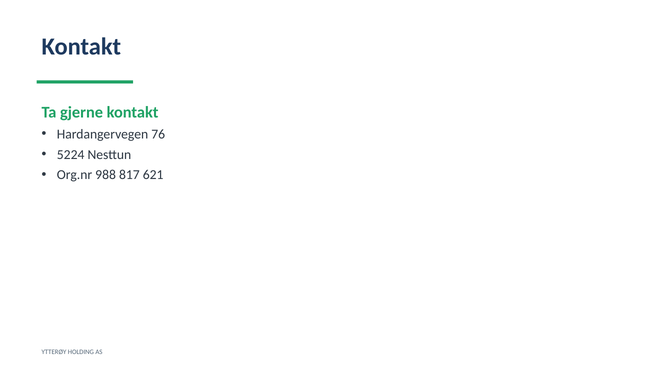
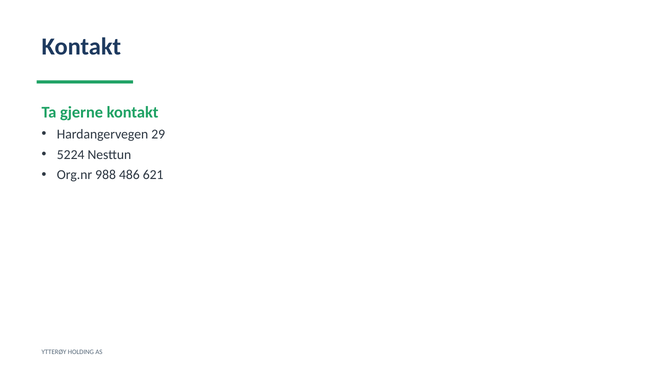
76: 76 -> 29 (158, 134)
817: 817 -> 486 (129, 175)
